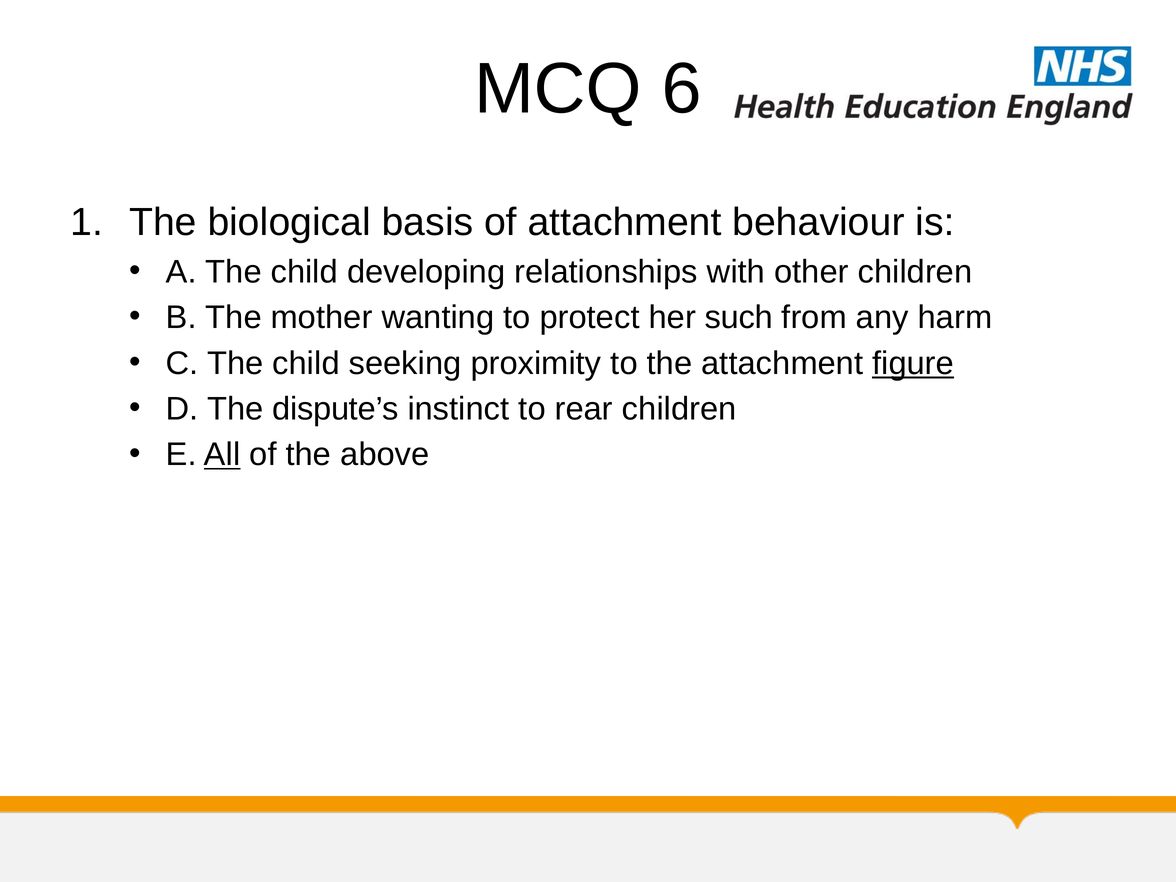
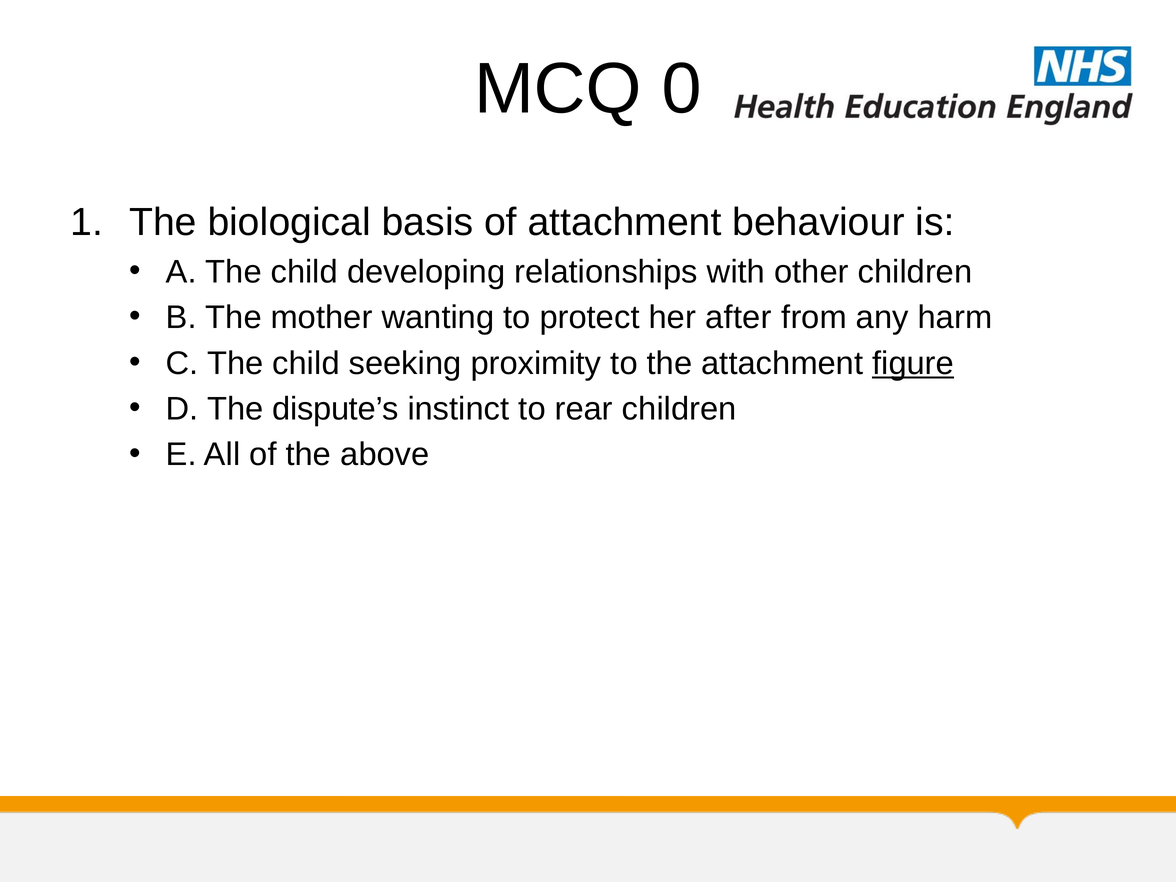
6: 6 -> 0 (682, 89)
such: such -> after (739, 317)
All underline: present -> none (222, 455)
